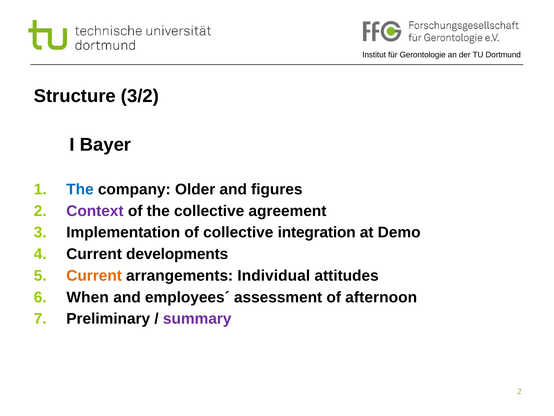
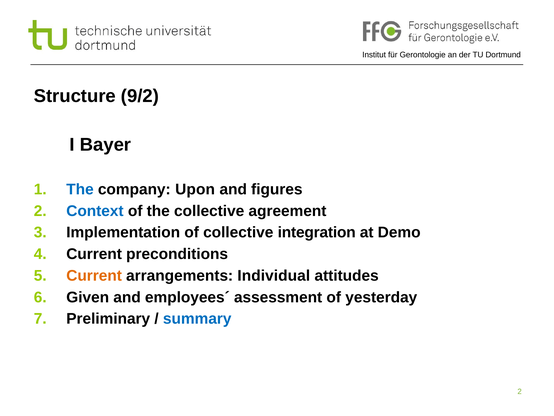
3/2: 3/2 -> 9/2 (140, 96)
Older: Older -> Upon (195, 189)
Context colour: purple -> blue (95, 211)
developments: developments -> preconditions (177, 254)
When: When -> Given (88, 297)
afternoon: afternoon -> yesterday (381, 297)
summary colour: purple -> blue (197, 318)
